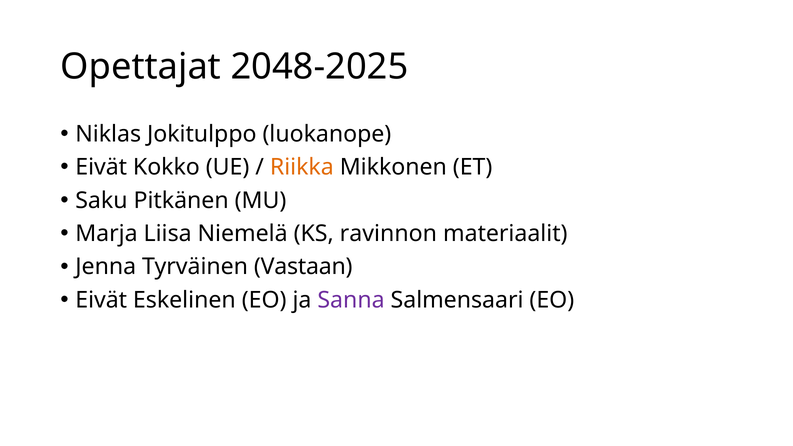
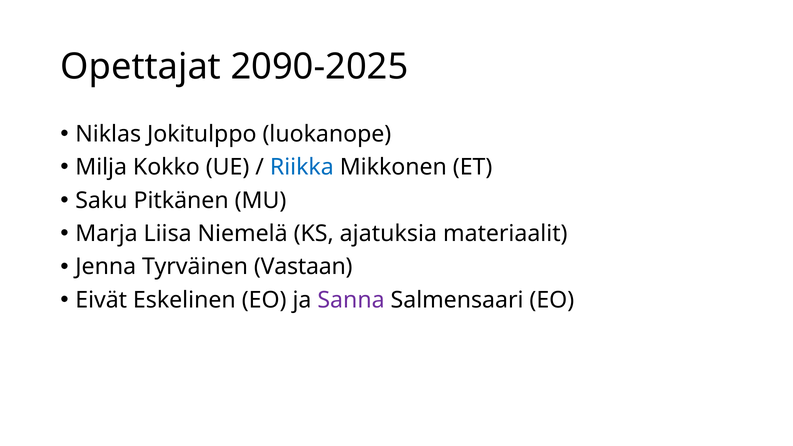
2048-2025: 2048-2025 -> 2090-2025 (320, 67)
Eivät: Eivät -> Milja (101, 167)
Riikka colour: orange -> blue (302, 167)
ravinnon: ravinnon -> ajatuksia (388, 234)
